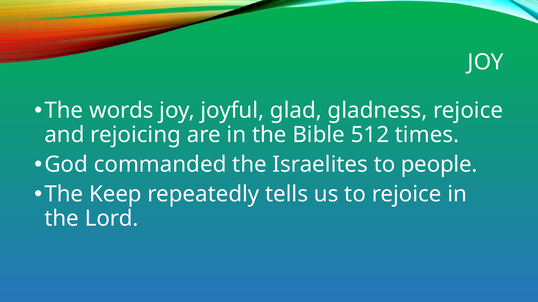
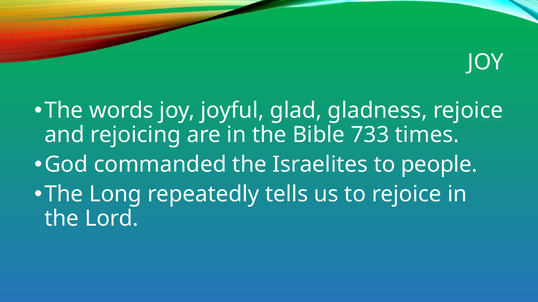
512: 512 -> 733 (370, 135)
Keep: Keep -> Long (115, 195)
